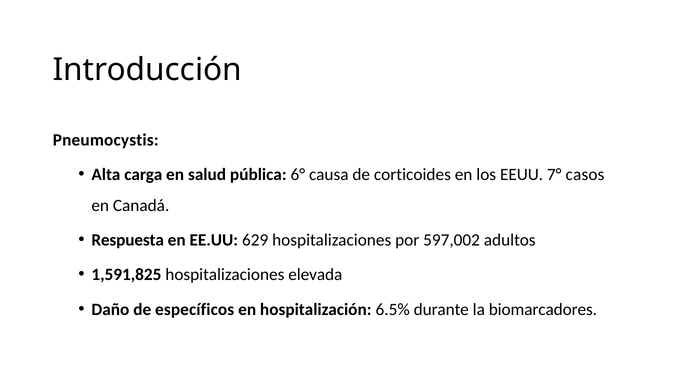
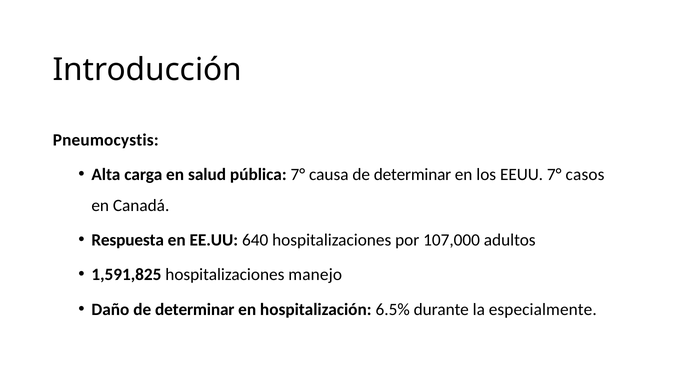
pública 6°: 6° -> 7° (298, 174)
causa de corticoides: corticoides -> determinar (413, 174)
629: 629 -> 640 (255, 240)
597,002: 597,002 -> 107,000 (452, 240)
elevada: elevada -> manejo (315, 275)
específicos: específicos -> determinar (195, 309)
biomarcadores: biomarcadores -> especialmente (543, 309)
